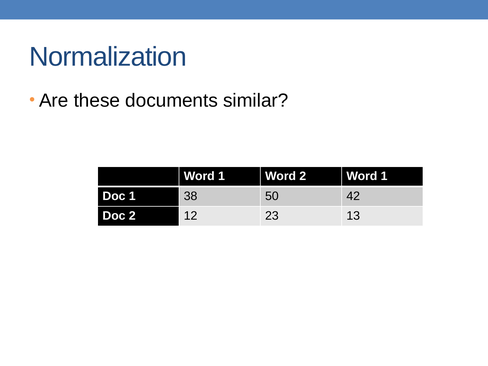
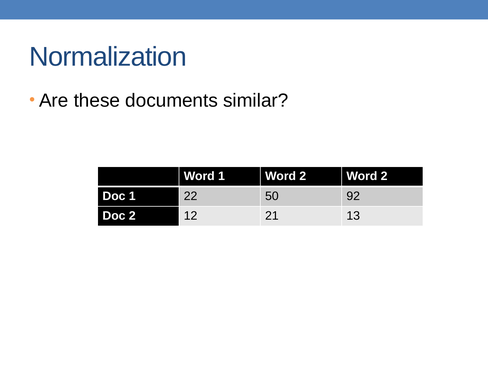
2 Word 1: 1 -> 2 (384, 176)
38: 38 -> 22 (191, 196)
42: 42 -> 92 (353, 196)
23: 23 -> 21 (272, 216)
